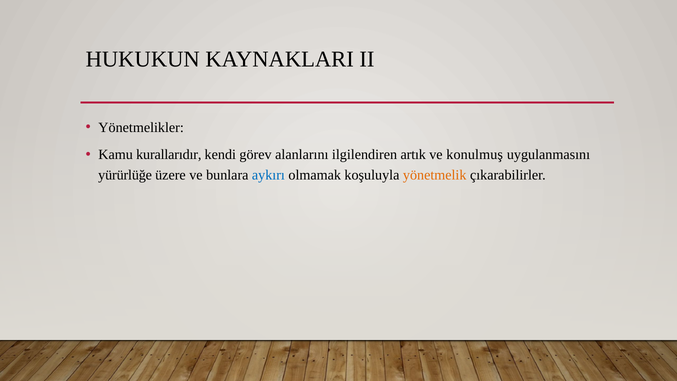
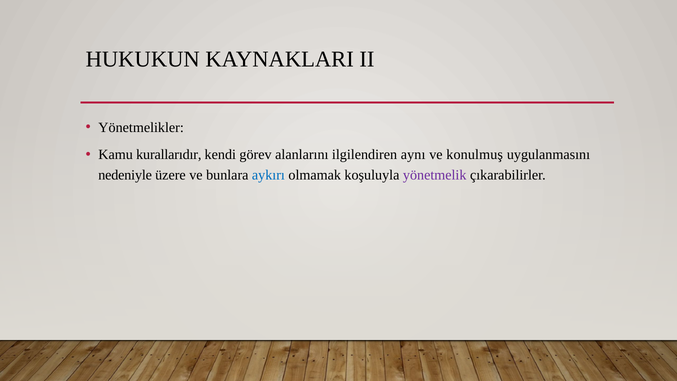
artık: artık -> aynı (413, 155)
yürürlüğe: yürürlüğe -> nedeniyle (125, 175)
yönetmelik colour: orange -> purple (435, 175)
